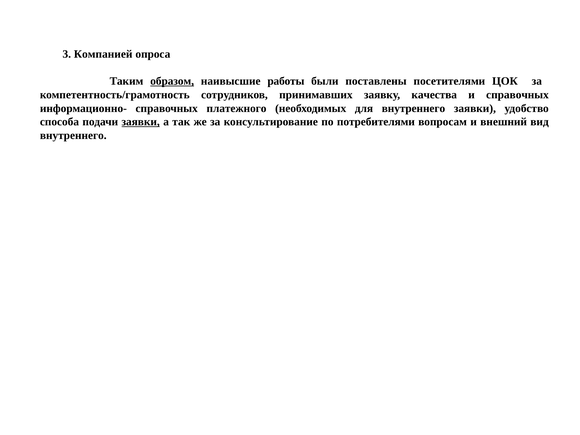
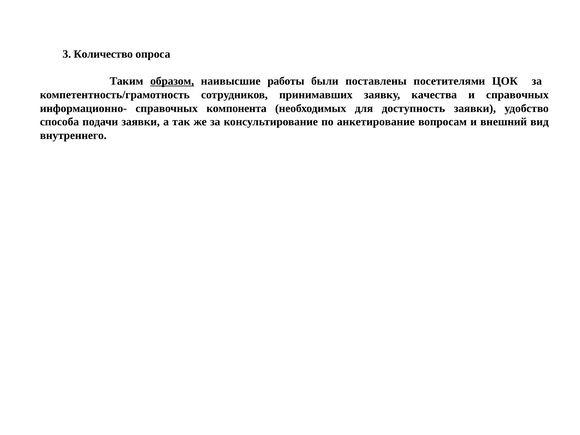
Компанией: Компанией -> Количество (103, 54)
платежного: платежного -> компонента (237, 108)
для внутреннего: внутреннего -> доступность (413, 108)
заявки underline: present -> none (141, 122)
потребителями: потребителями -> анкетирование (376, 122)
